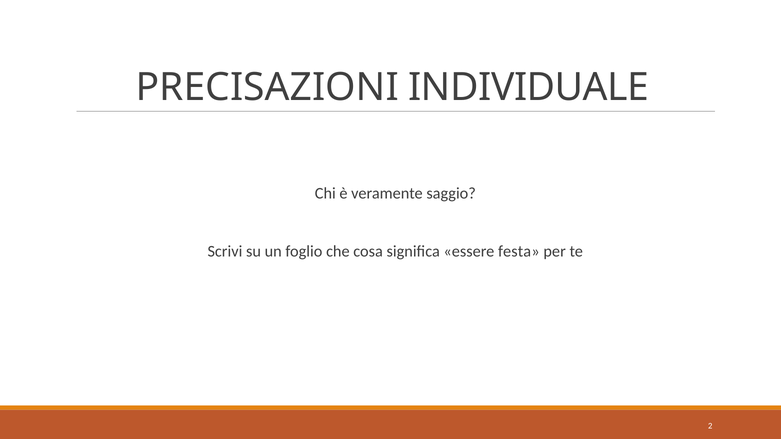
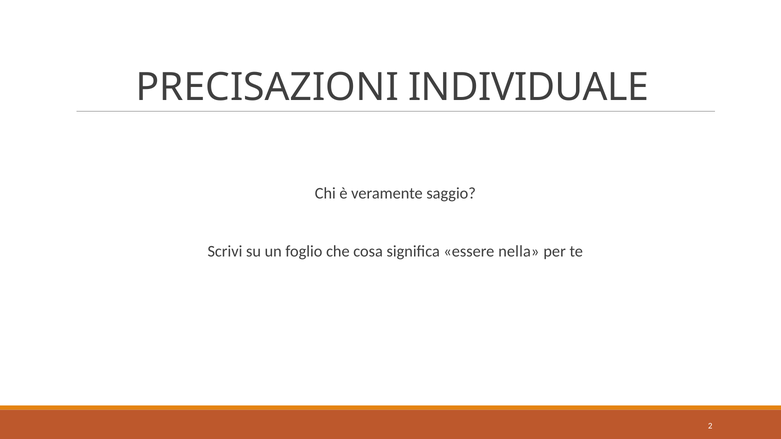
festa: festa -> nella (519, 252)
